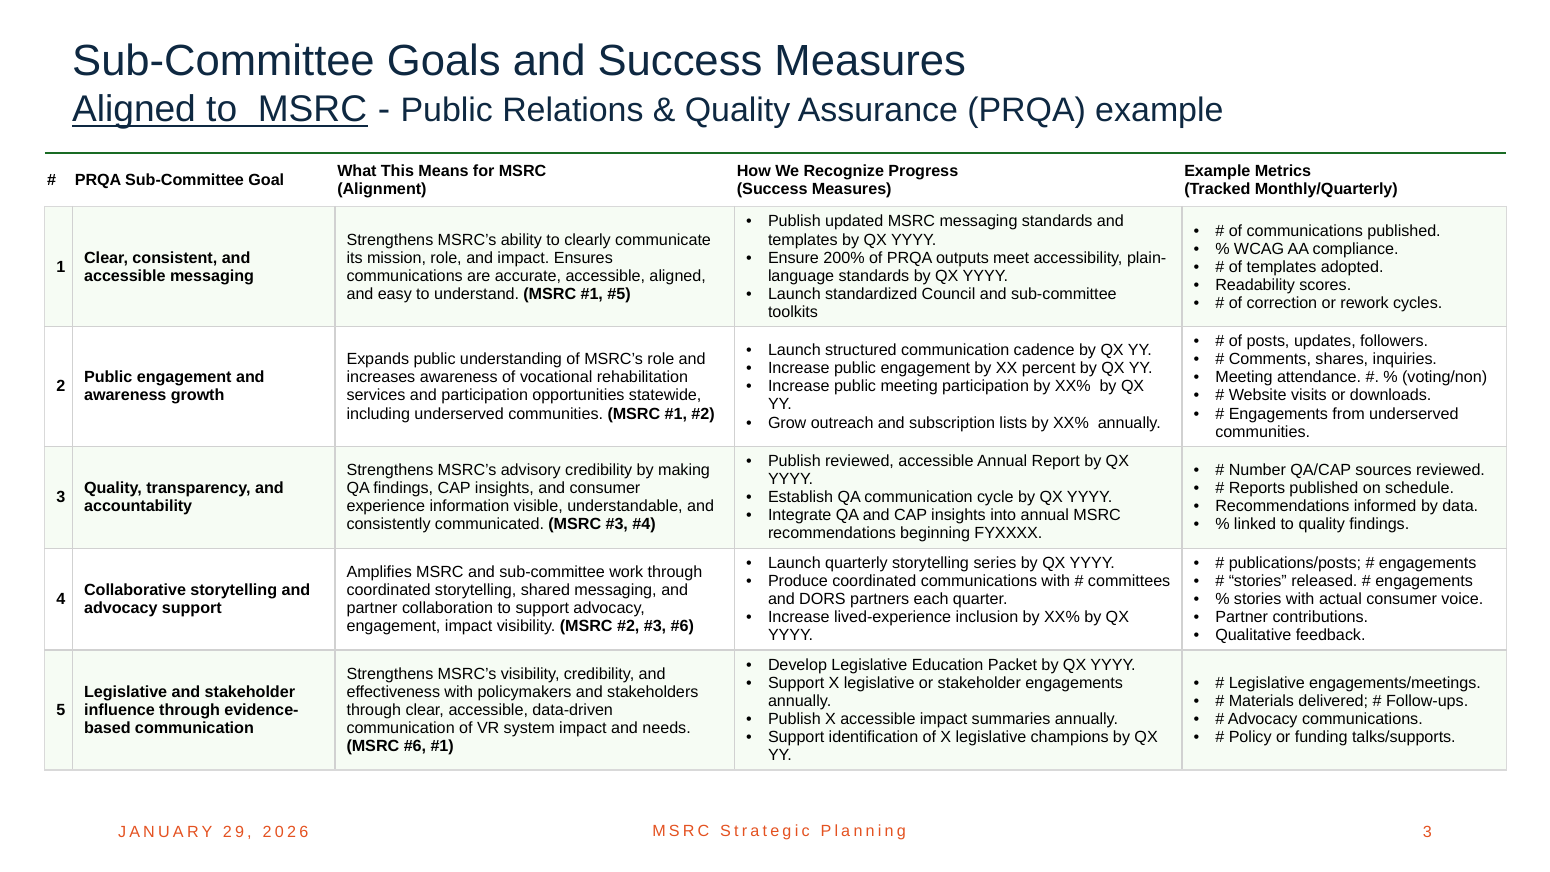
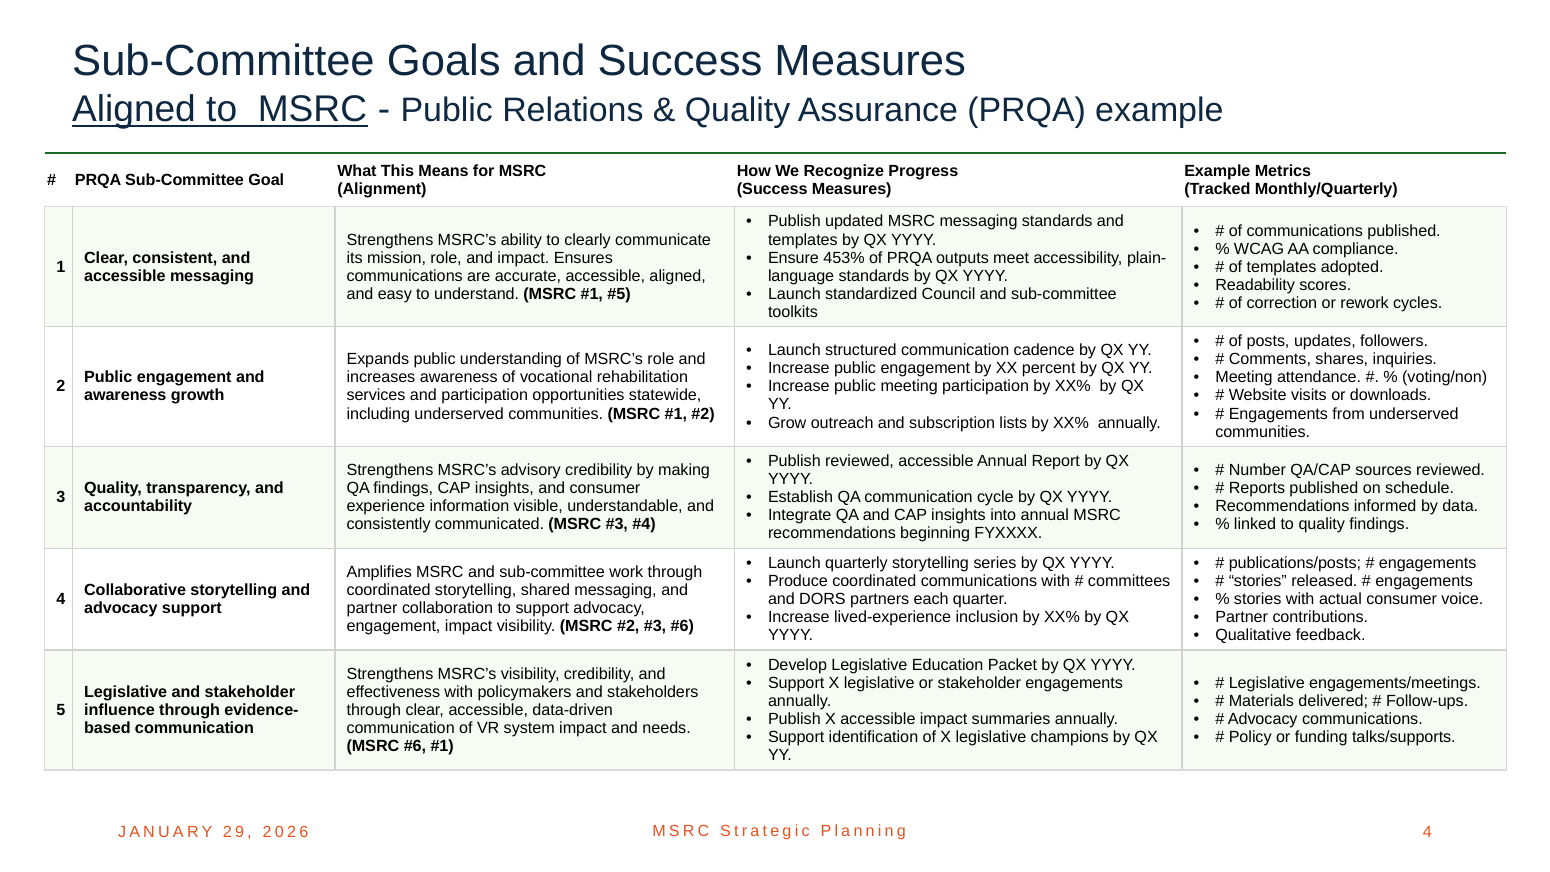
200%: 200% -> 453% (844, 258)
Planning 3: 3 -> 4 (1427, 832)
